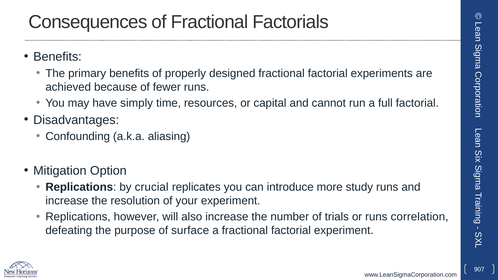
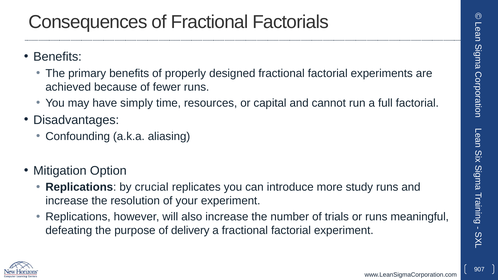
correlation: correlation -> meaningful (420, 217)
surface: surface -> delivery (190, 231)
